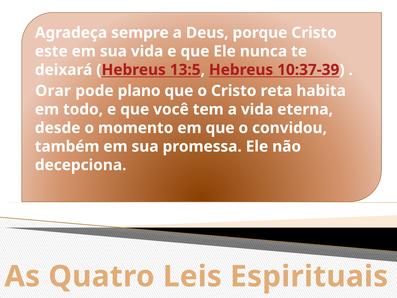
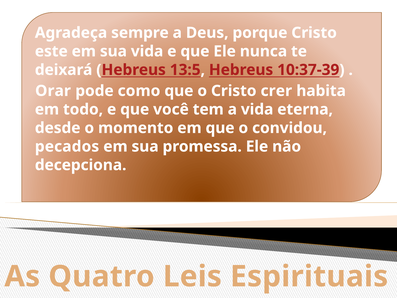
pode plano: plano -> como (139, 91)
reta: reta -> crer (276, 91)
também: também -> pecados (67, 146)
